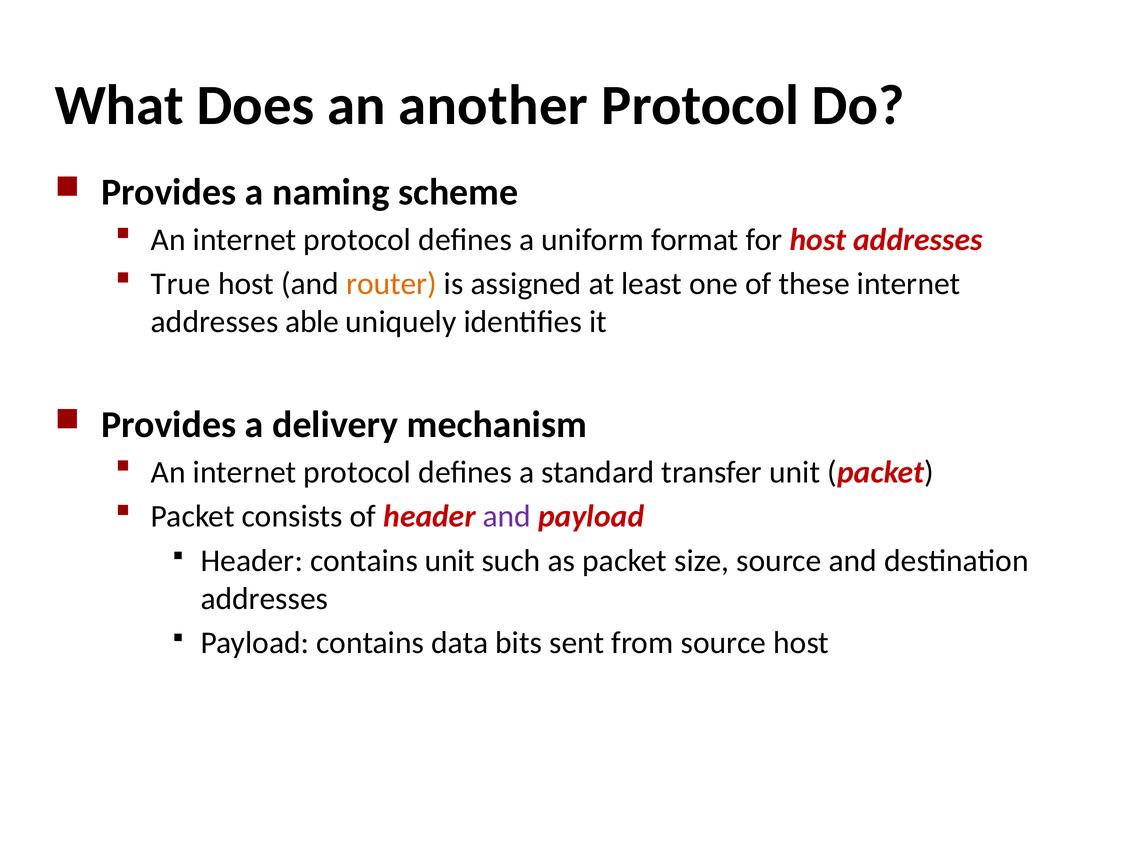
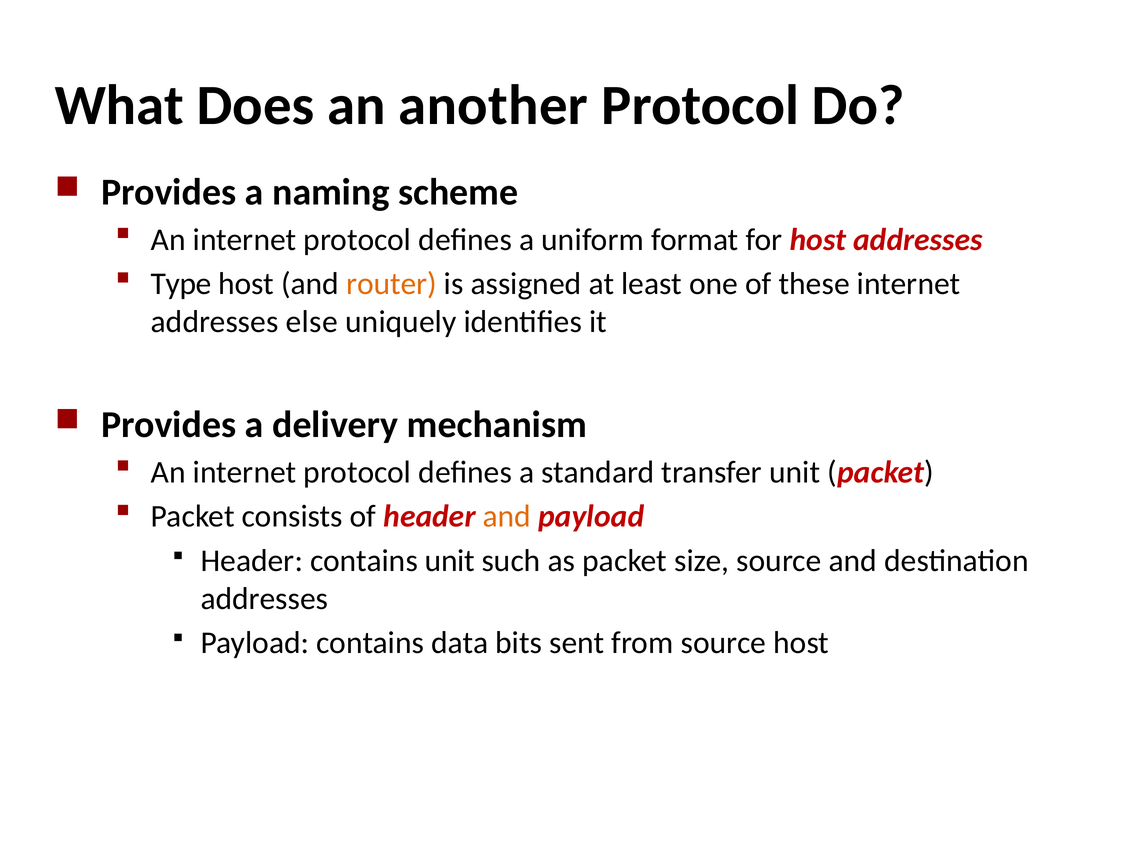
True: True -> Type (181, 284)
able: able -> else (312, 322)
and colour: purple -> orange (507, 516)
